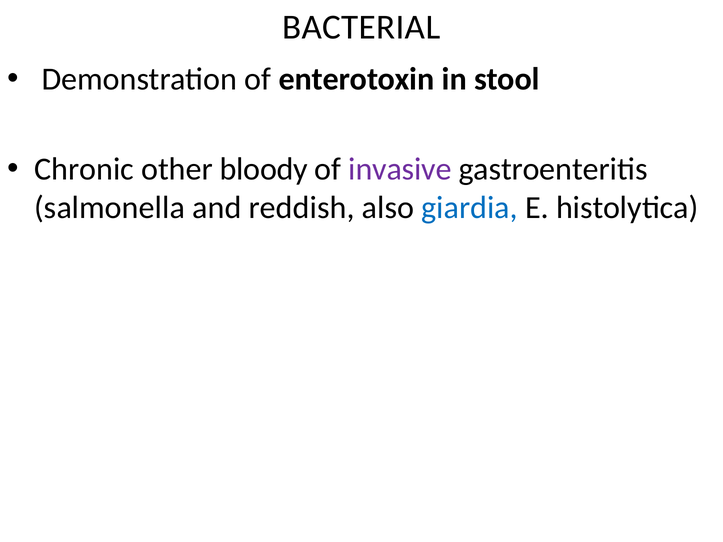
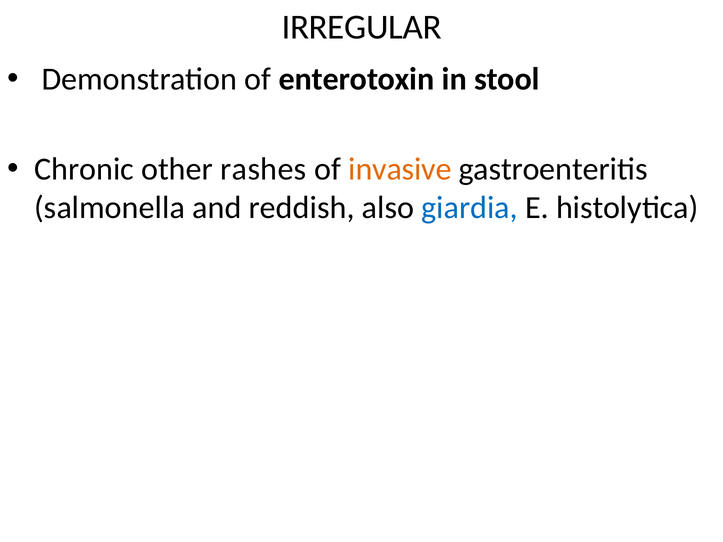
BACTERIAL: BACTERIAL -> IRREGULAR (362, 27)
bloody: bloody -> rashes (263, 169)
invasive colour: purple -> orange (400, 169)
